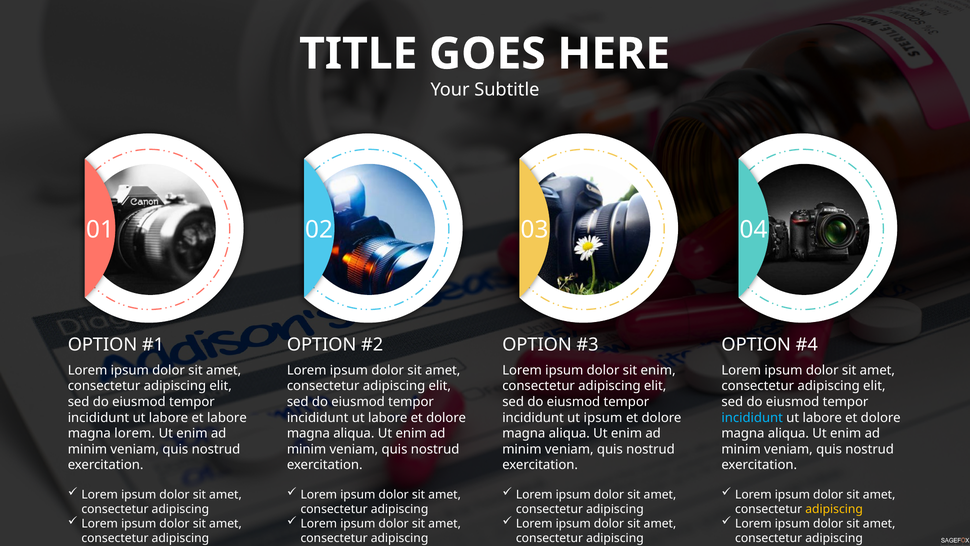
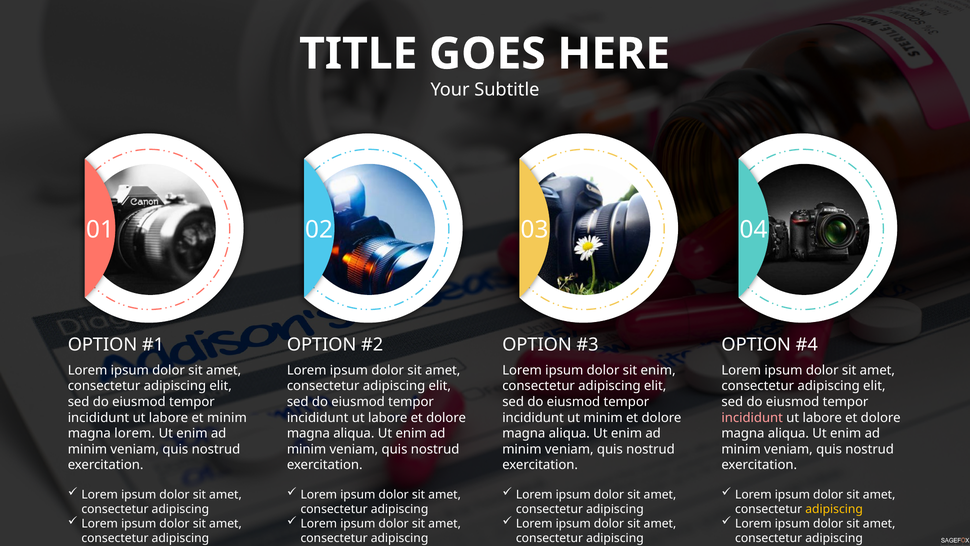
et labore: labore -> minim (227, 417)
ut ipsum: ipsum -> minim (603, 417)
incididunt colour: light blue -> pink (752, 417)
